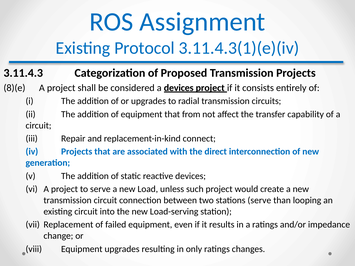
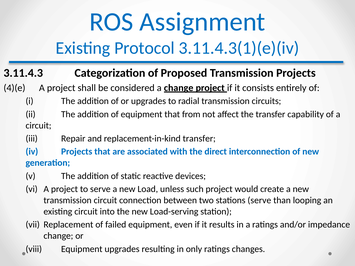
8)(e: 8)(e -> 4)(e (14, 88)
a devices: devices -> change (179, 88)
replacement-in-kind connect: connect -> transfer (199, 139)
